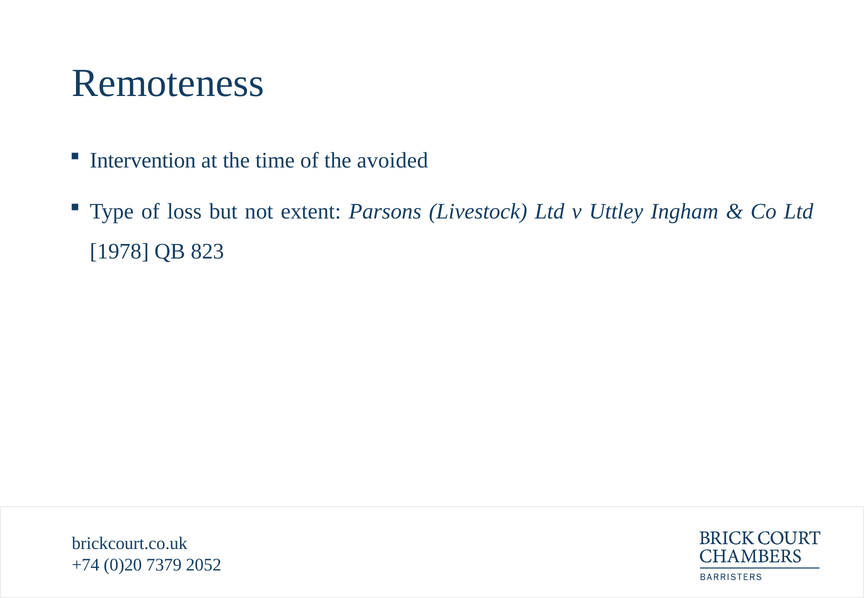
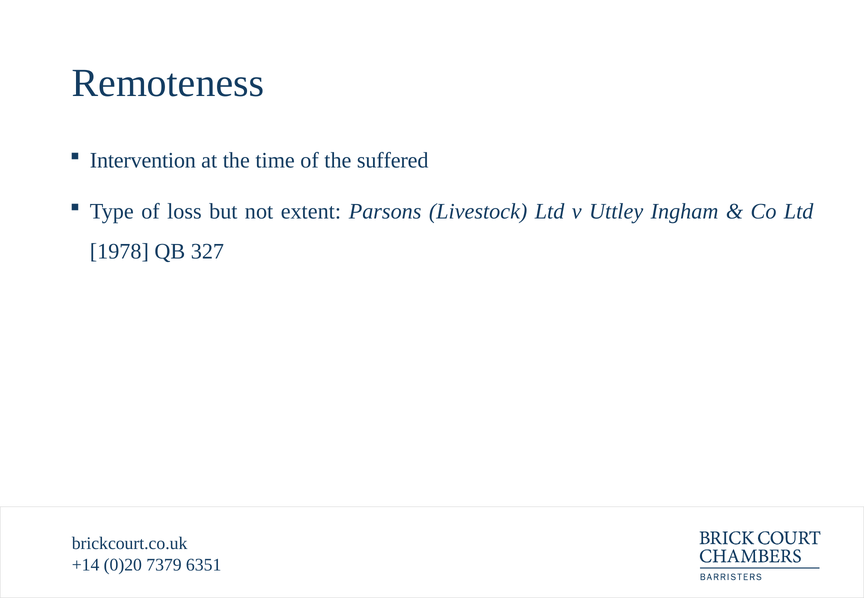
avoided: avoided -> suffered (393, 161)
823: 823 -> 327 (207, 251)
+74: +74 -> +14 (86, 565)
2052: 2052 -> 6351 (204, 565)
